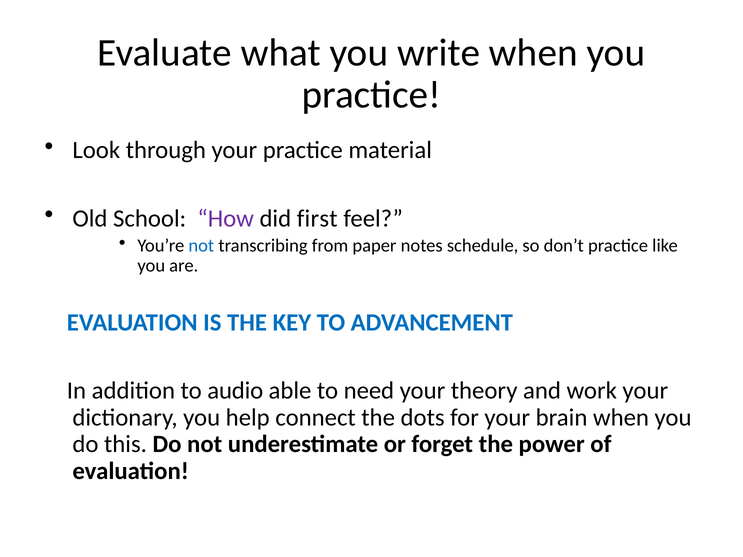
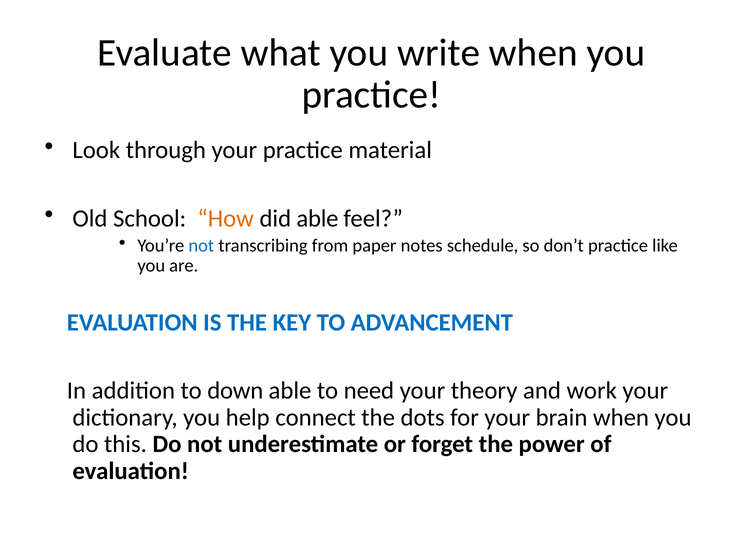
How colour: purple -> orange (226, 219)
did first: first -> able (317, 219)
audio: audio -> down (235, 391)
